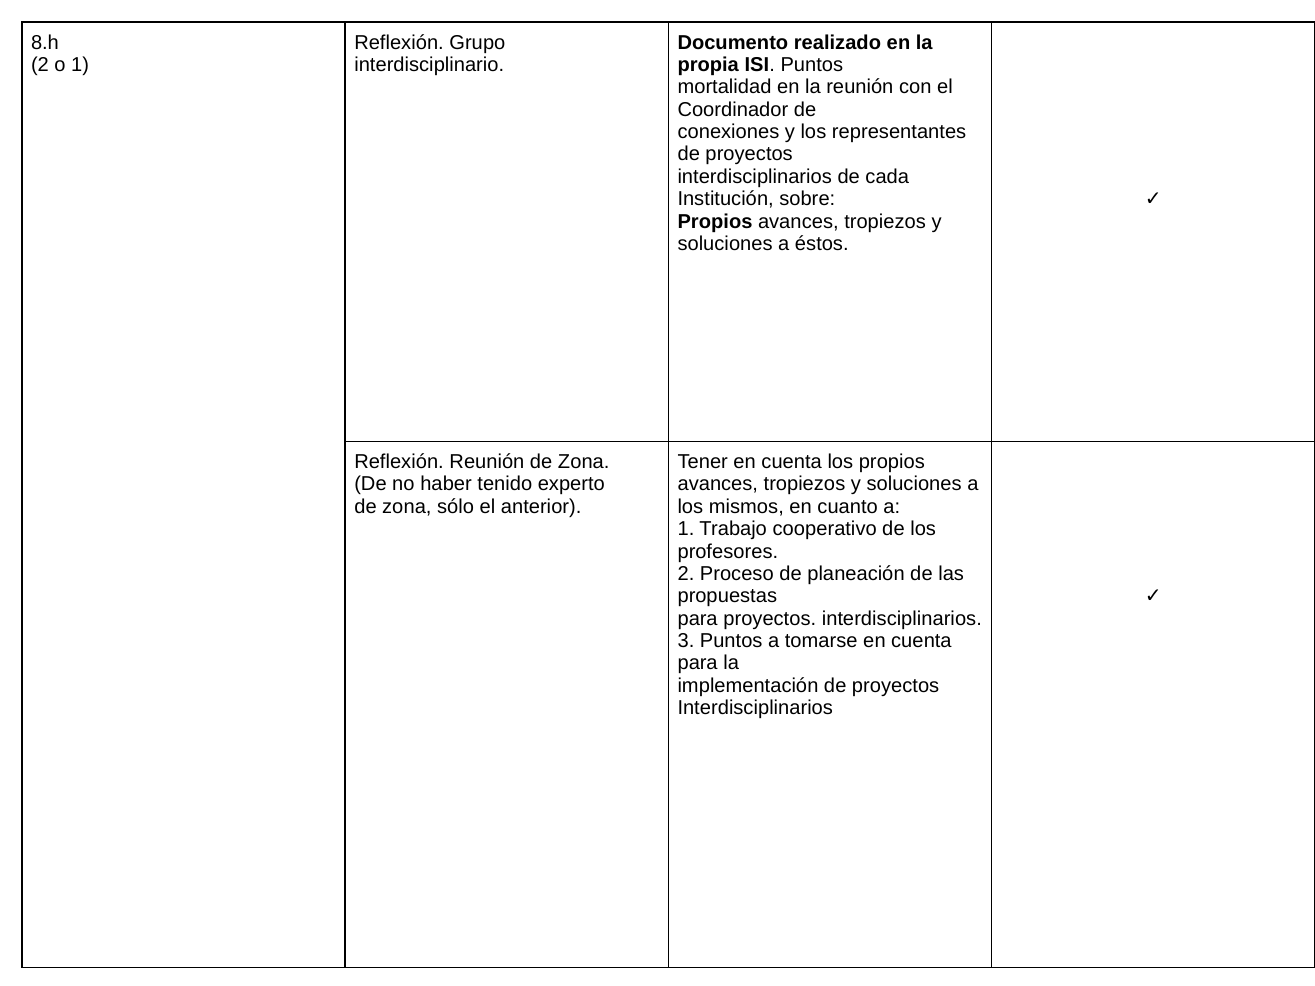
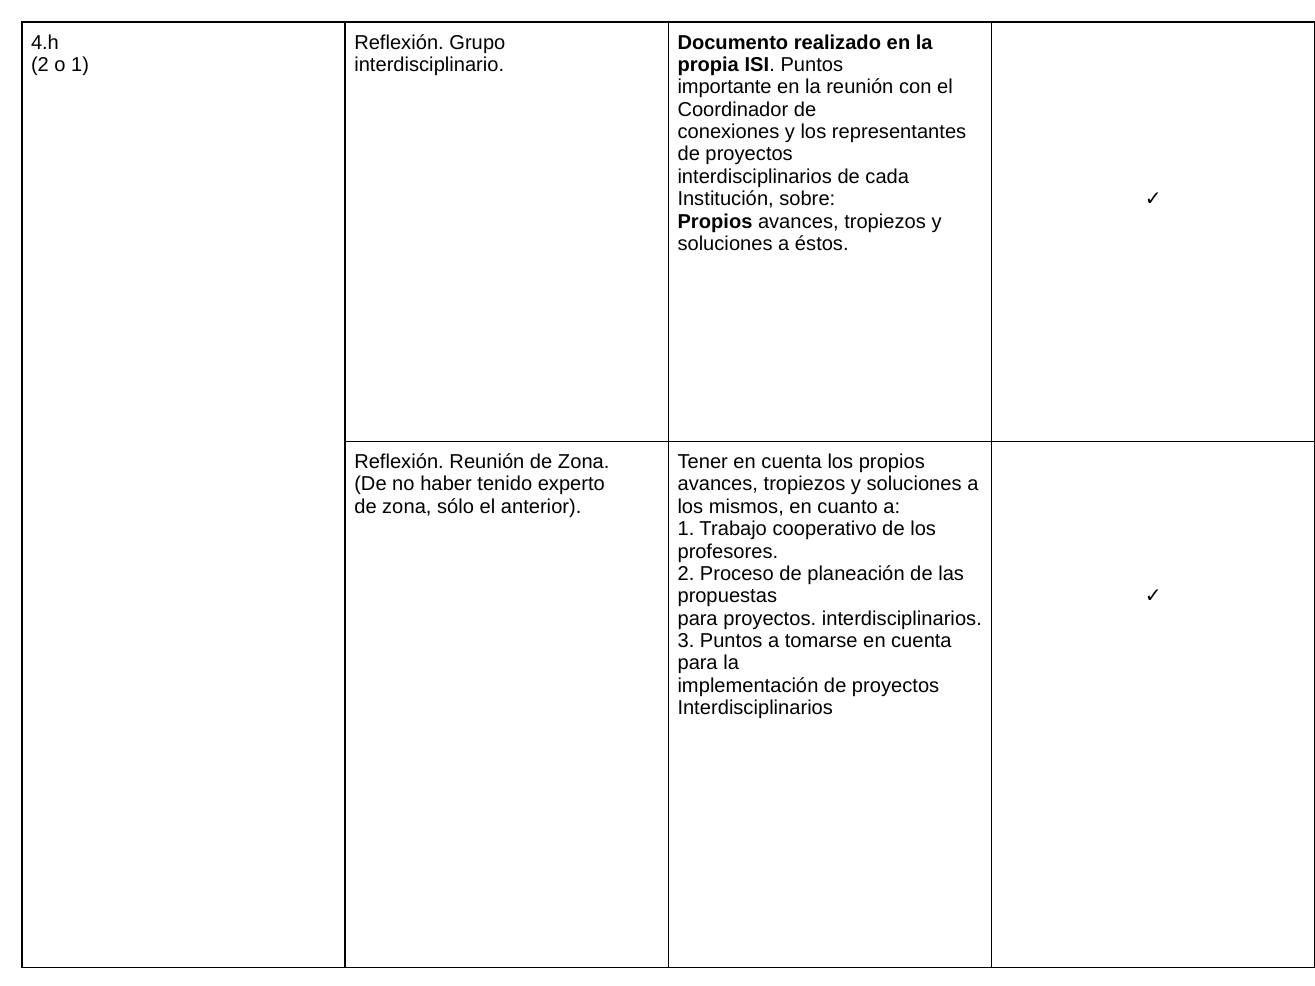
8.h: 8.h -> 4.h (45, 43)
mortalidad: mortalidad -> importante (725, 87)
